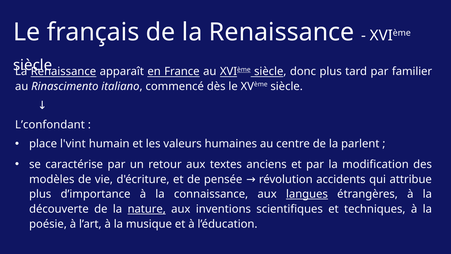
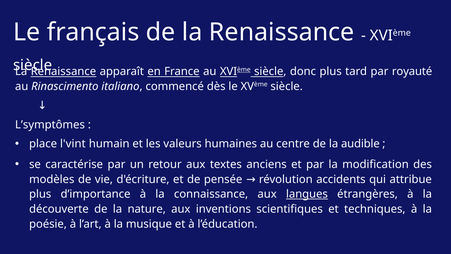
familier: familier -> royauté (412, 71)
L’confondant: L’confondant -> L’symptômes (50, 125)
parlent: parlent -> audible (360, 144)
nature underline: present -> none (147, 209)
